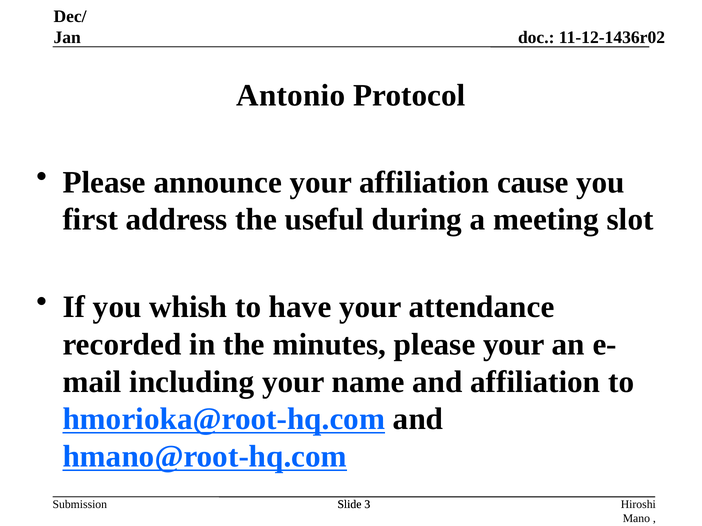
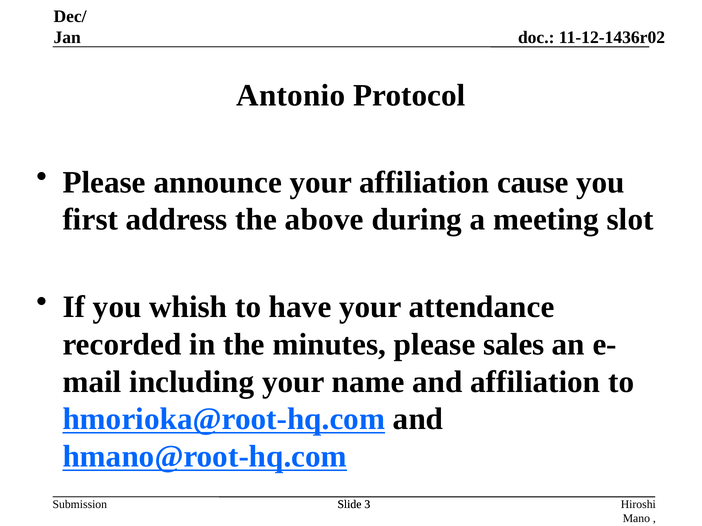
useful: useful -> above (324, 220)
please your: your -> sales (514, 345)
